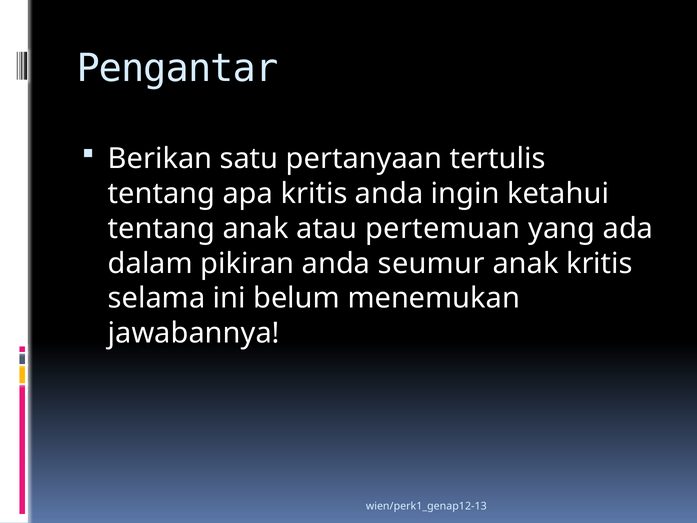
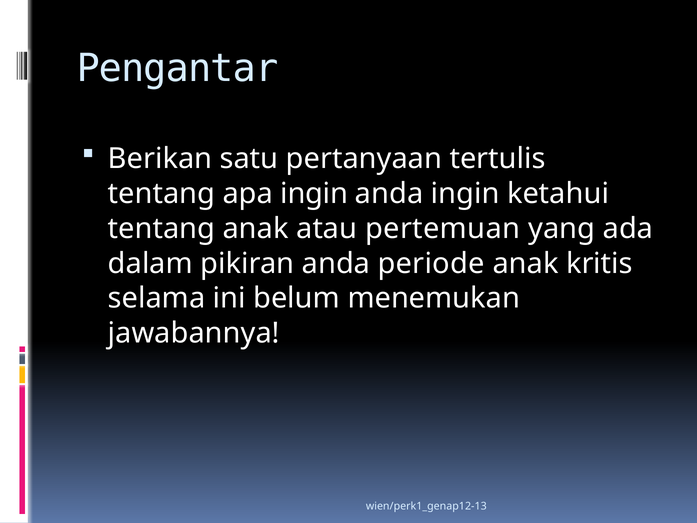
apa kritis: kritis -> ingin (314, 194)
seumur: seumur -> periode (431, 263)
